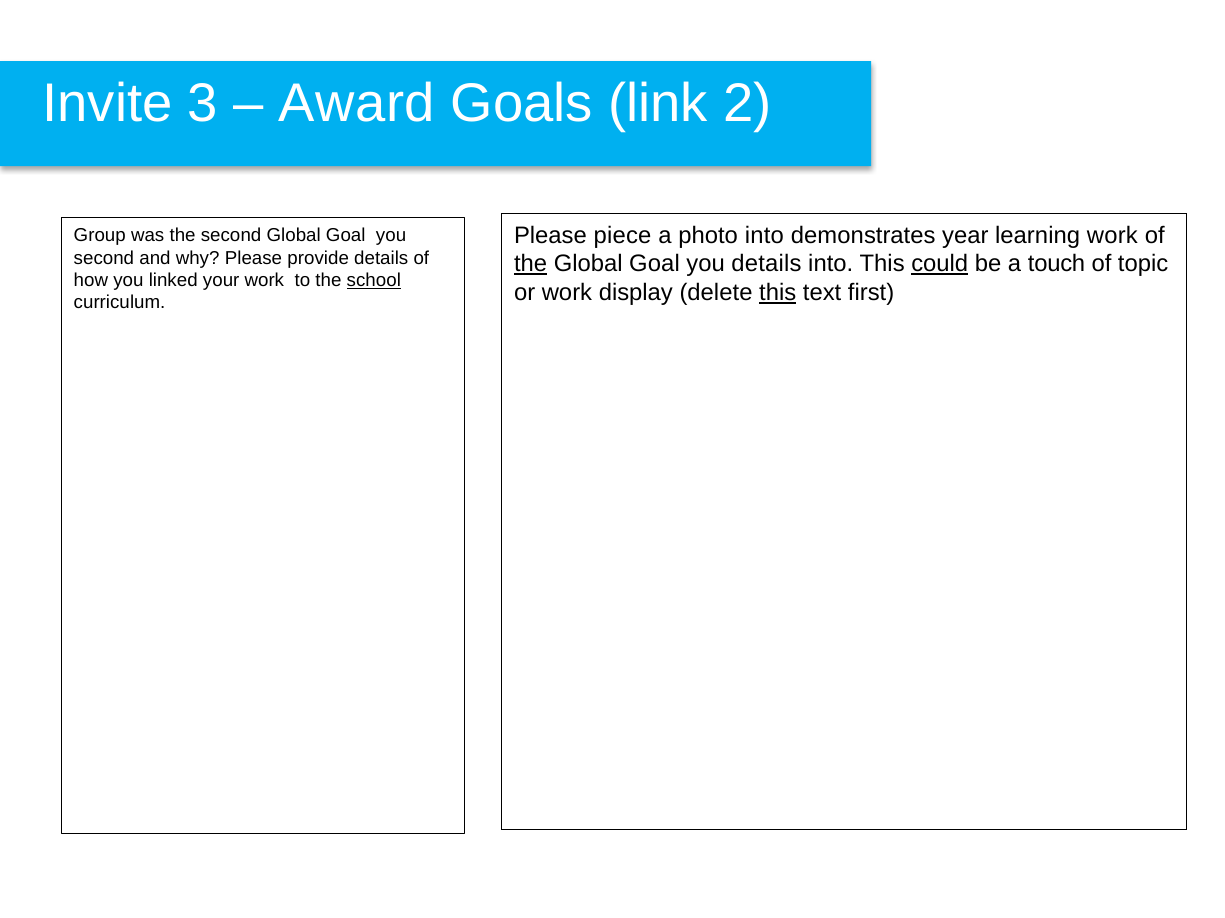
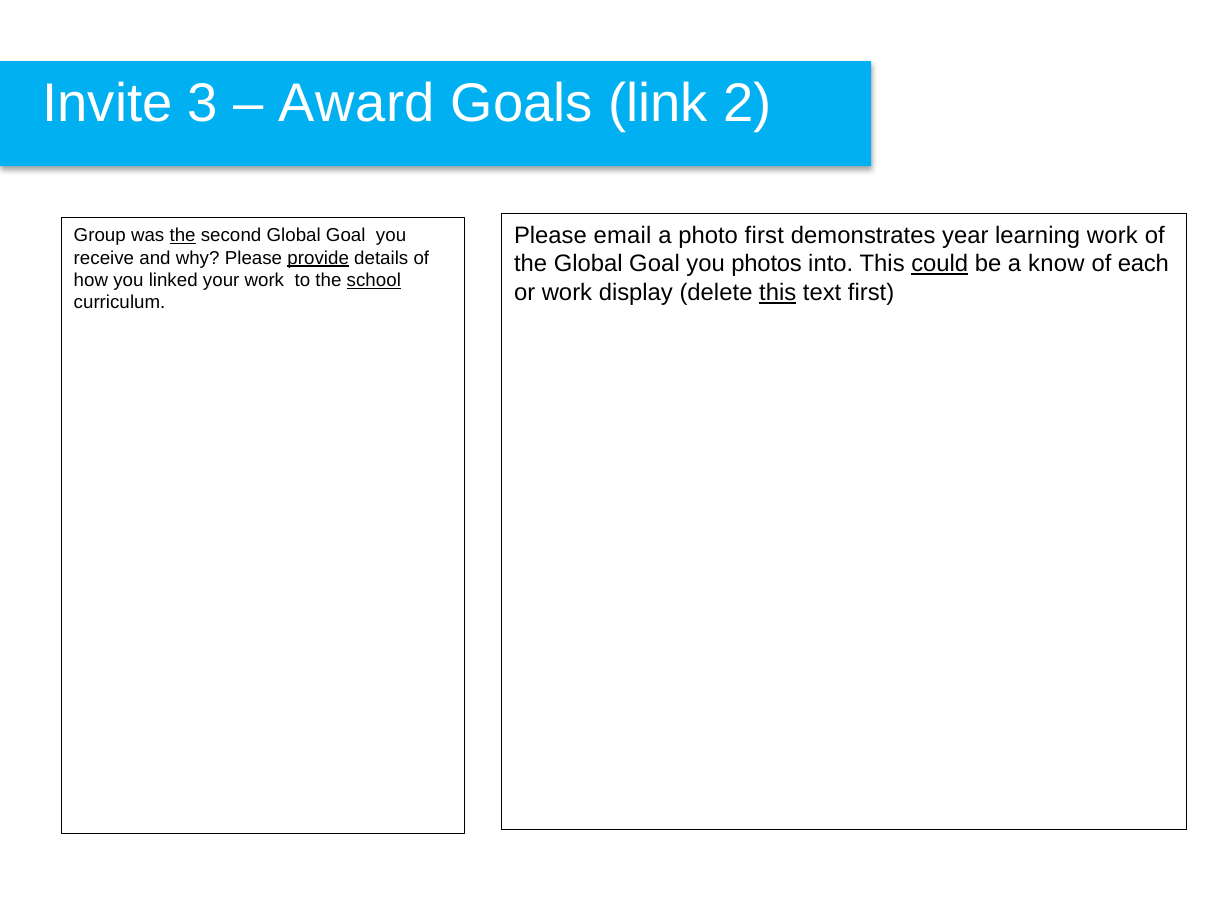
piece: piece -> email (622, 236)
photo into: into -> first (764, 236)
the underline: none -> present (183, 236)
second: second -> receive (104, 258)
provide underline: none -> present (318, 258)
the underline: present -> none (531, 264)
you details: details -> photos (767, 264)
touch: touch -> know (1056, 264)
topic: topic -> each (1143, 264)
